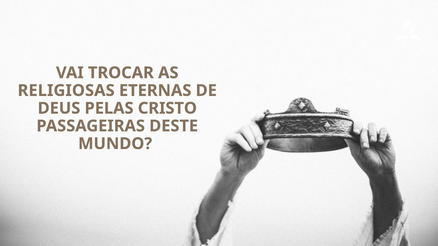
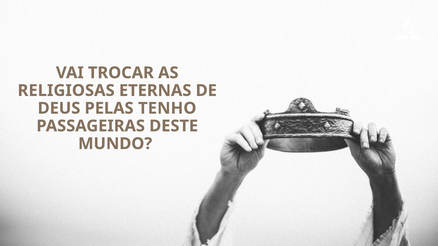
CRISTO: CRISTO -> TENHO (167, 108)
